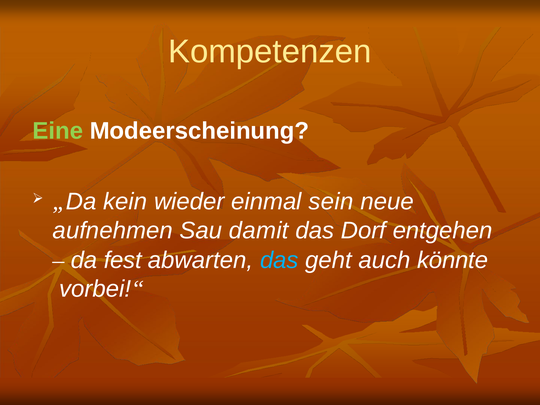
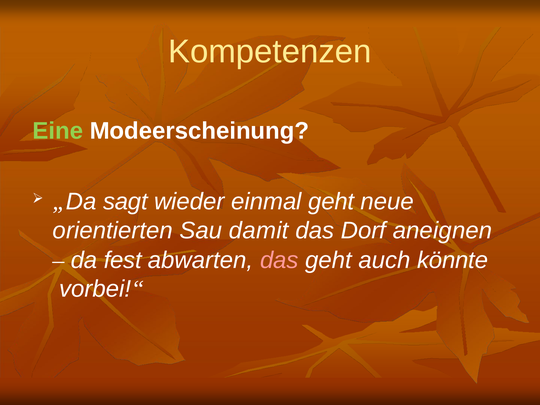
kein: kein -> sagt (125, 202)
einmal sein: sein -> geht (331, 202)
aufnehmen: aufnehmen -> orientierten (113, 230)
entgehen: entgehen -> aneignen (442, 230)
das colour: light blue -> pink (279, 260)
